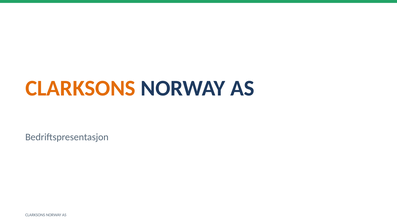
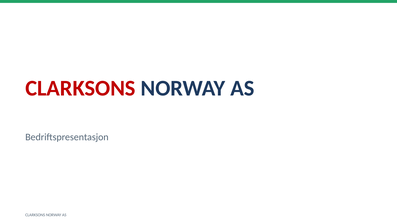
CLARKSONS colour: orange -> red (80, 88)
